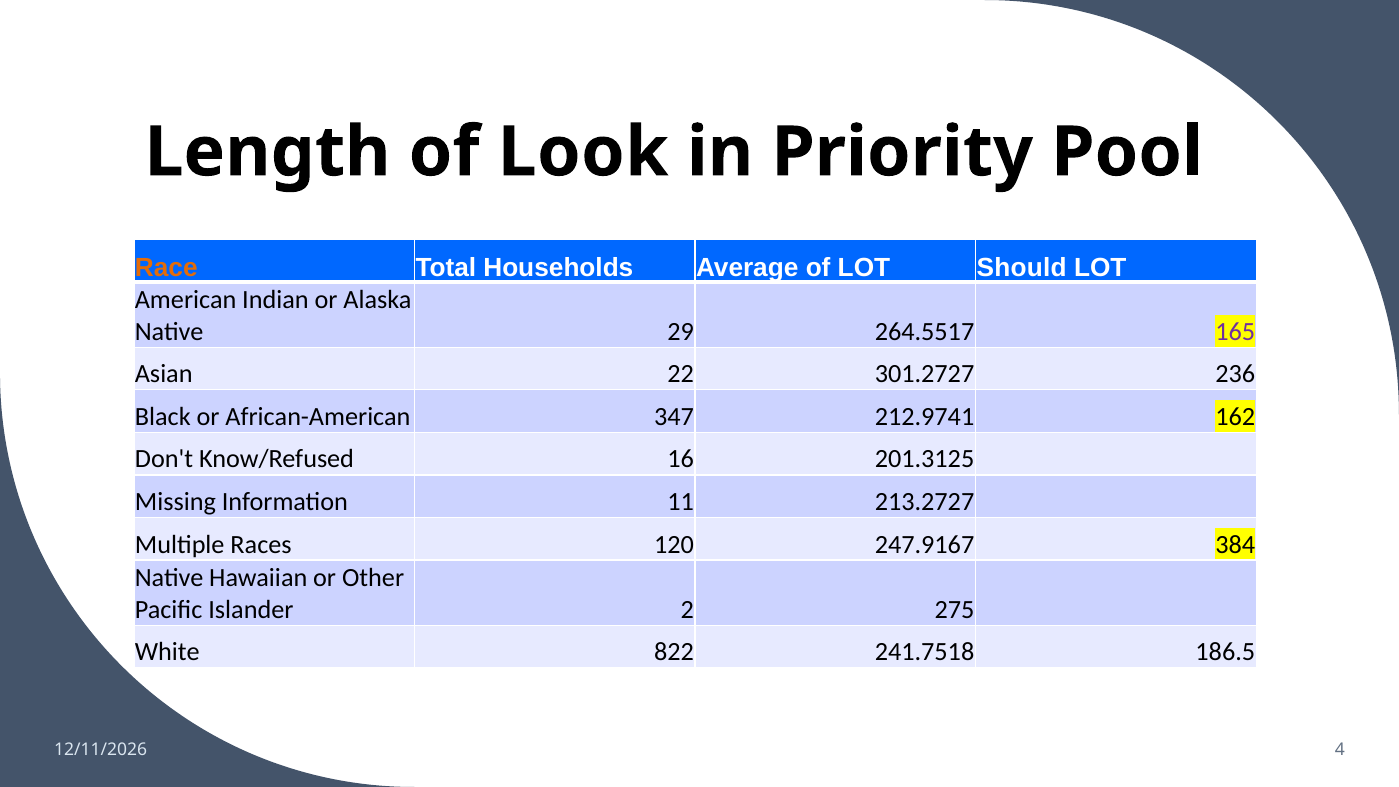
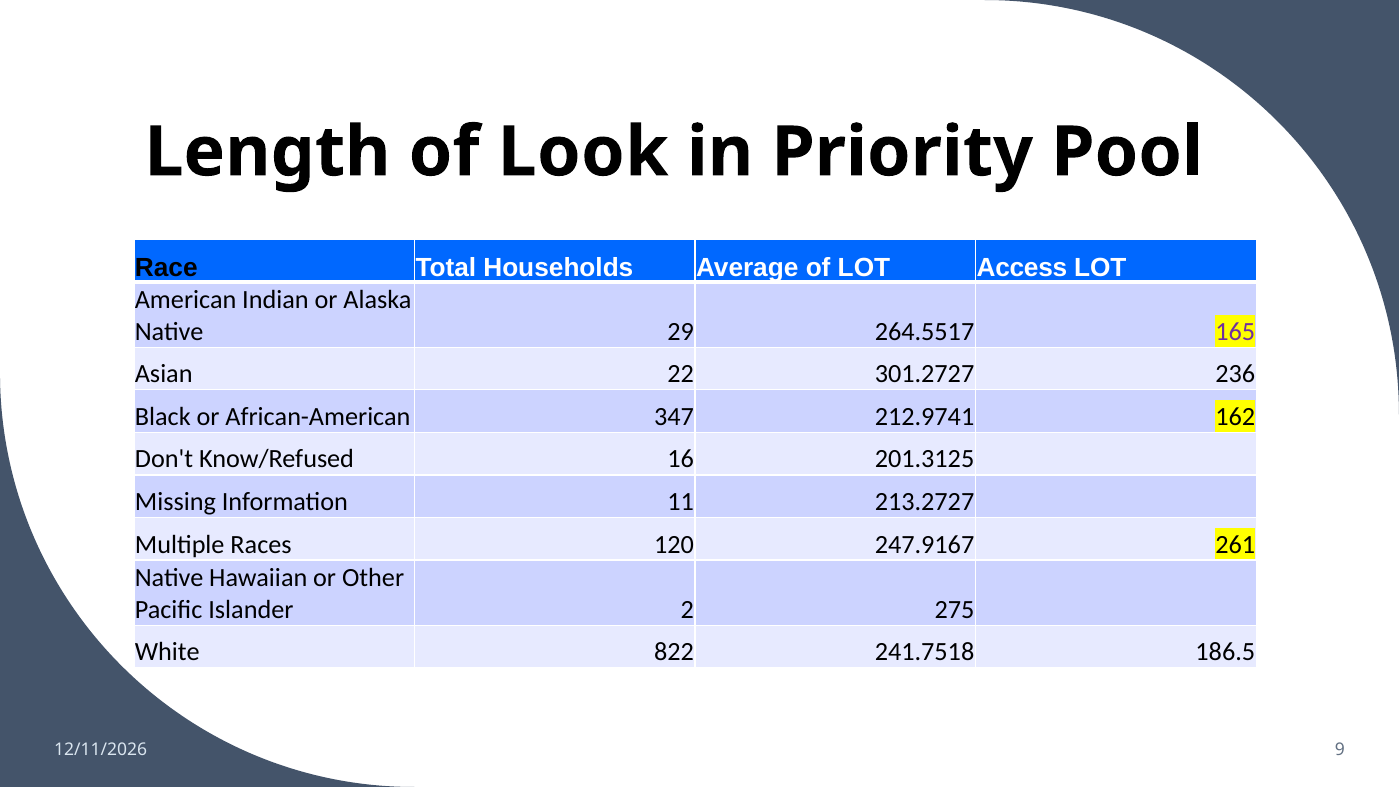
Race colour: orange -> black (166, 268)
Should: Should -> Access (1022, 268)
384: 384 -> 261 (1235, 544)
4: 4 -> 9 (1340, 750)
